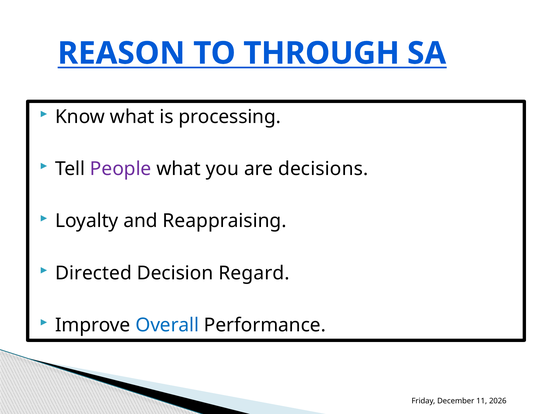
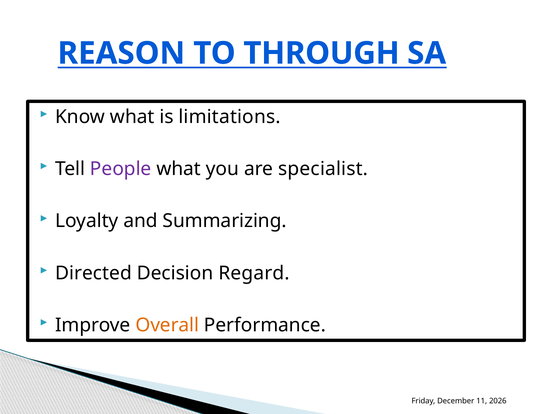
processing: processing -> limitations (230, 117)
decisions: decisions -> specialist (323, 169)
Reappraising: Reappraising -> Summarizing (225, 221)
Overall colour: blue -> orange (167, 325)
